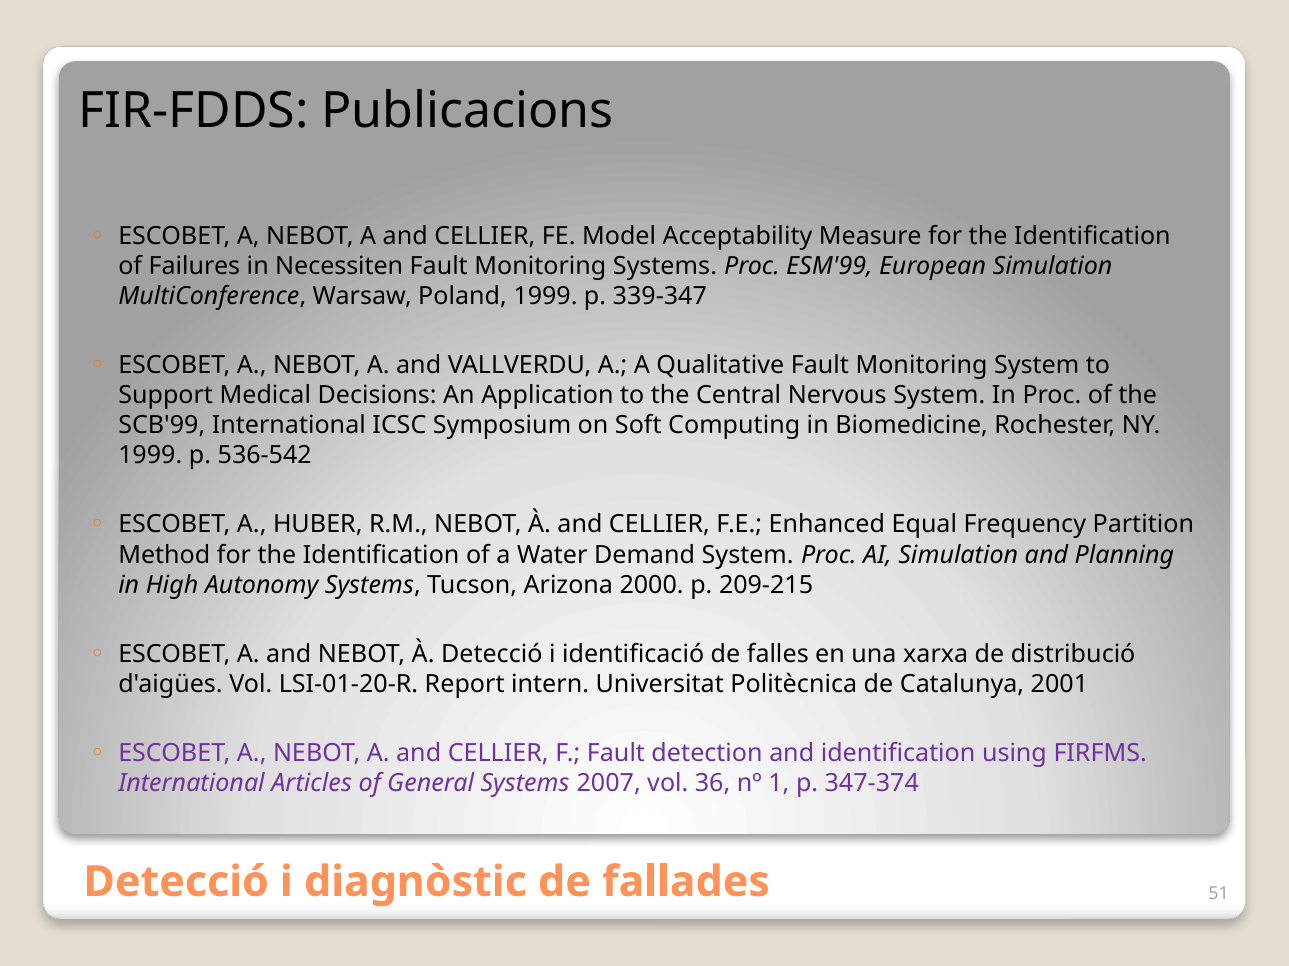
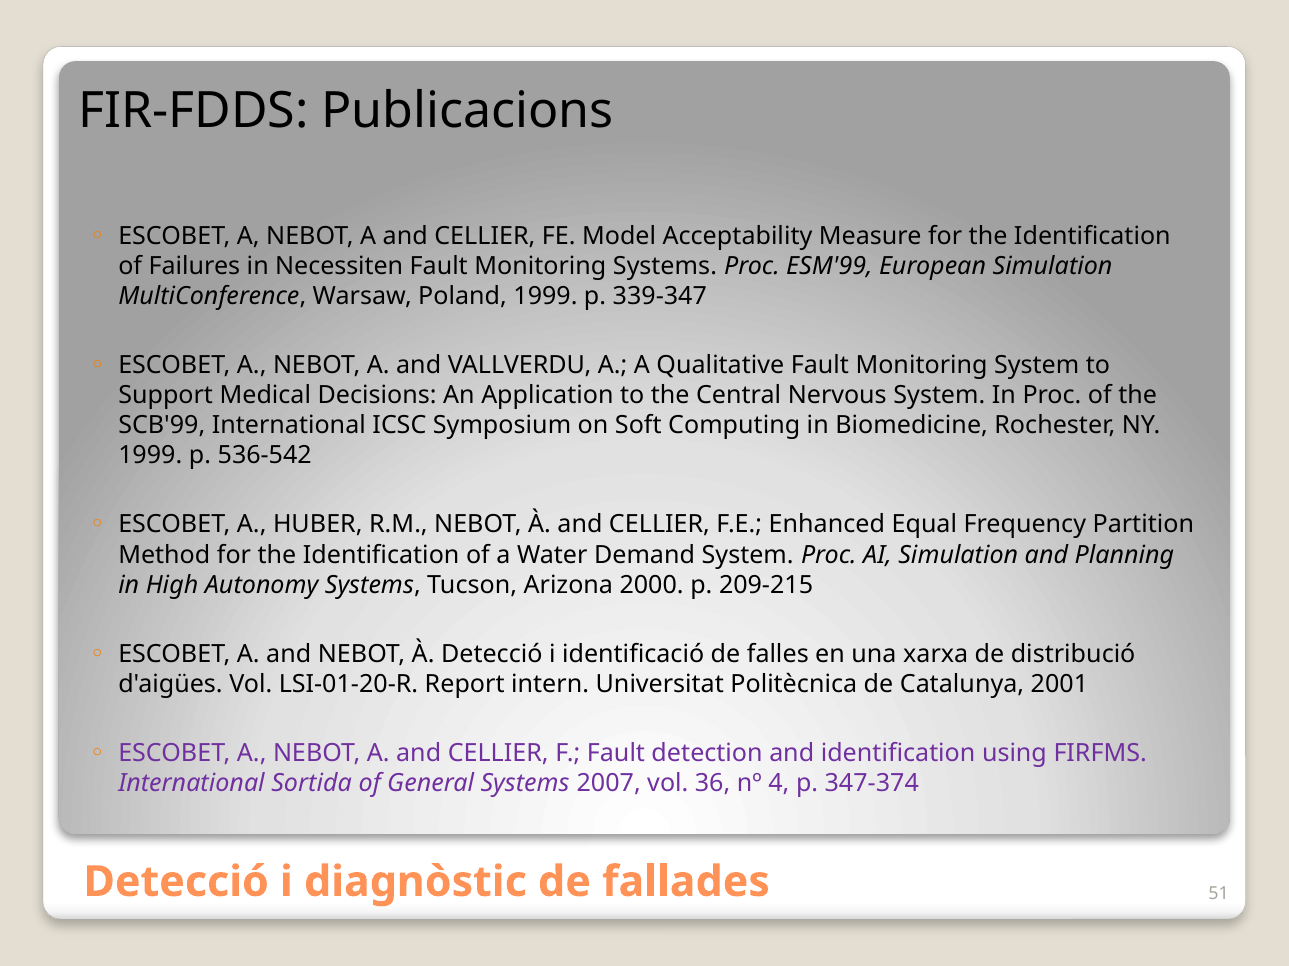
Articles: Articles -> Sortida (312, 784)
1: 1 -> 4 (779, 784)
